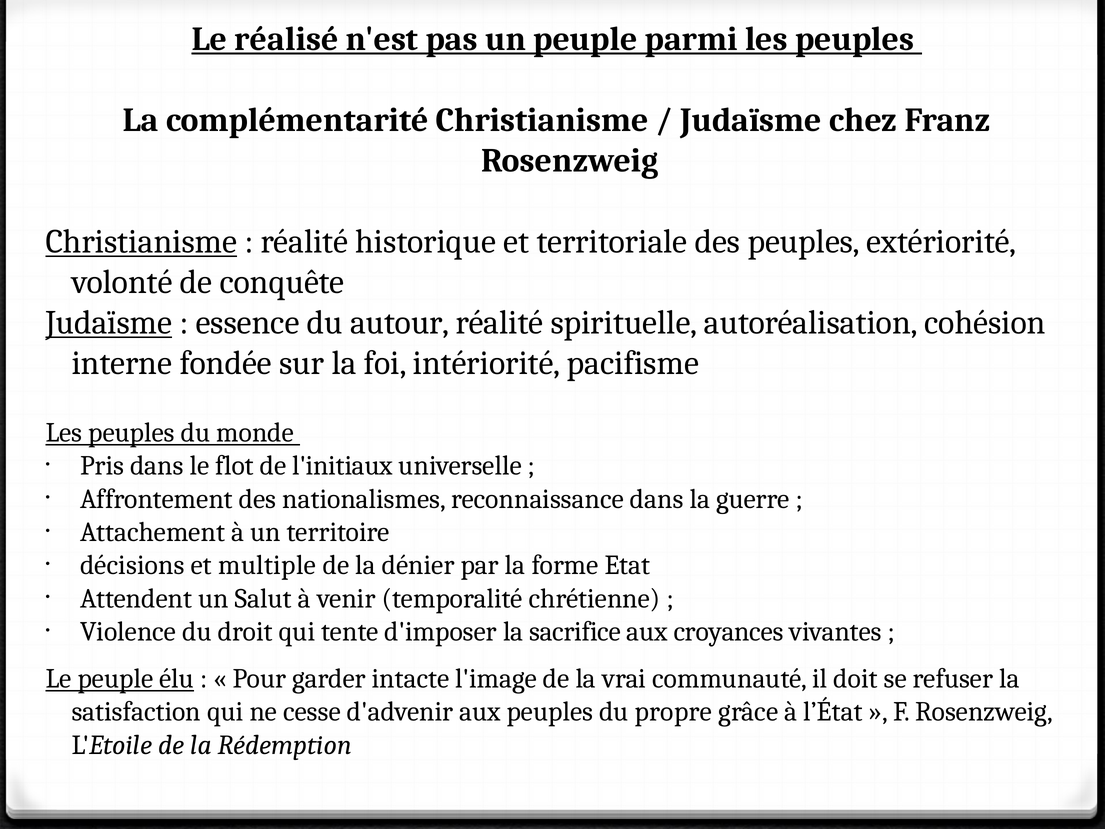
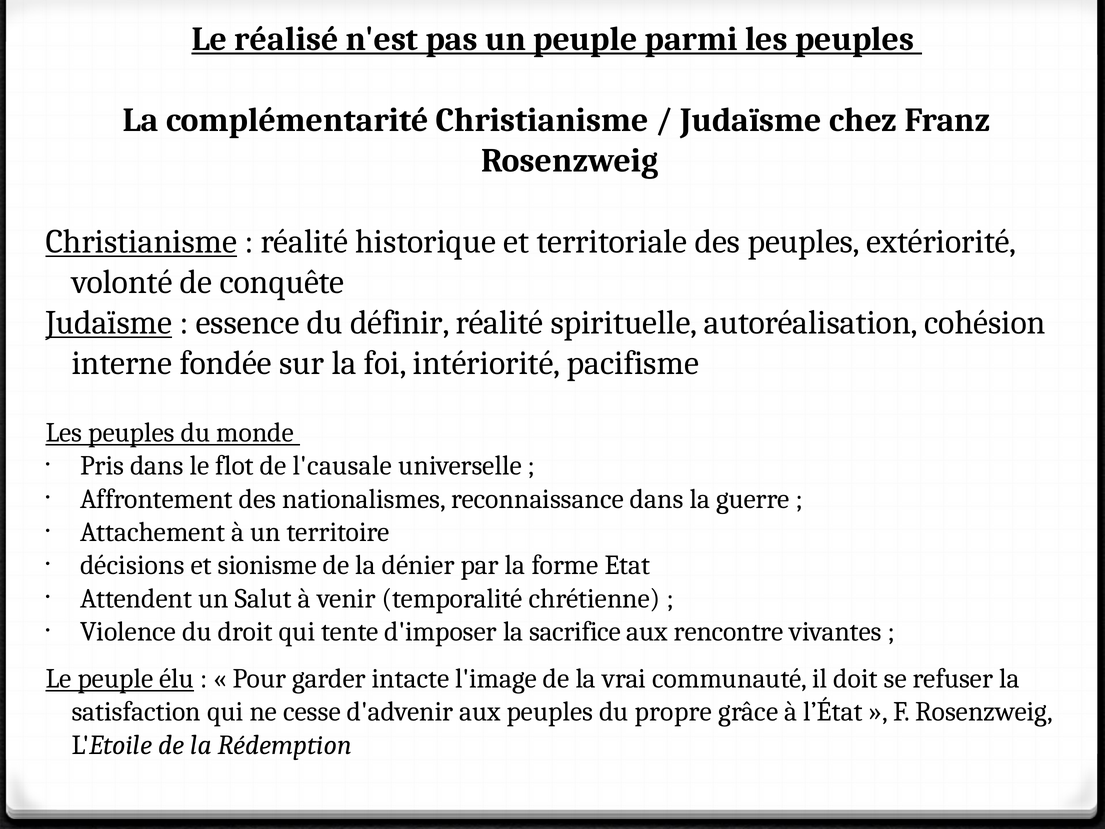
autour: autour -> définir (400, 323)
l'initiaux: l'initiaux -> l'causale (342, 466)
multiple: multiple -> sionisme (267, 565)
croyances: croyances -> rencontre (729, 631)
